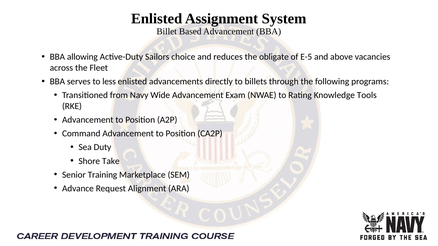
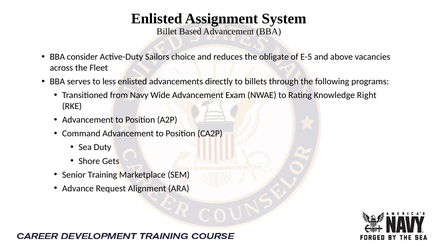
allowing: allowing -> consider (82, 57)
Tools: Tools -> Right (367, 95)
Take: Take -> Gets (111, 161)
